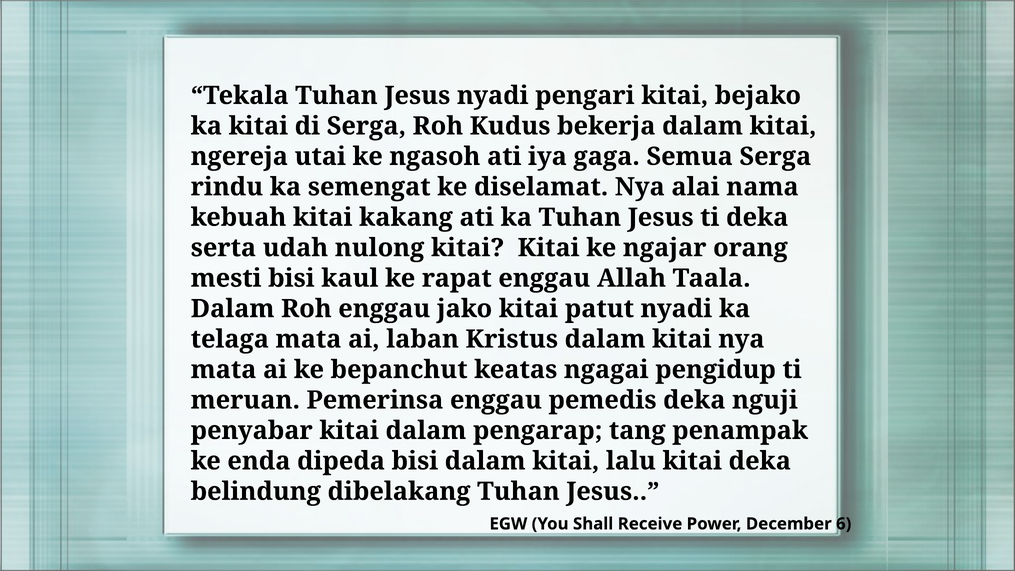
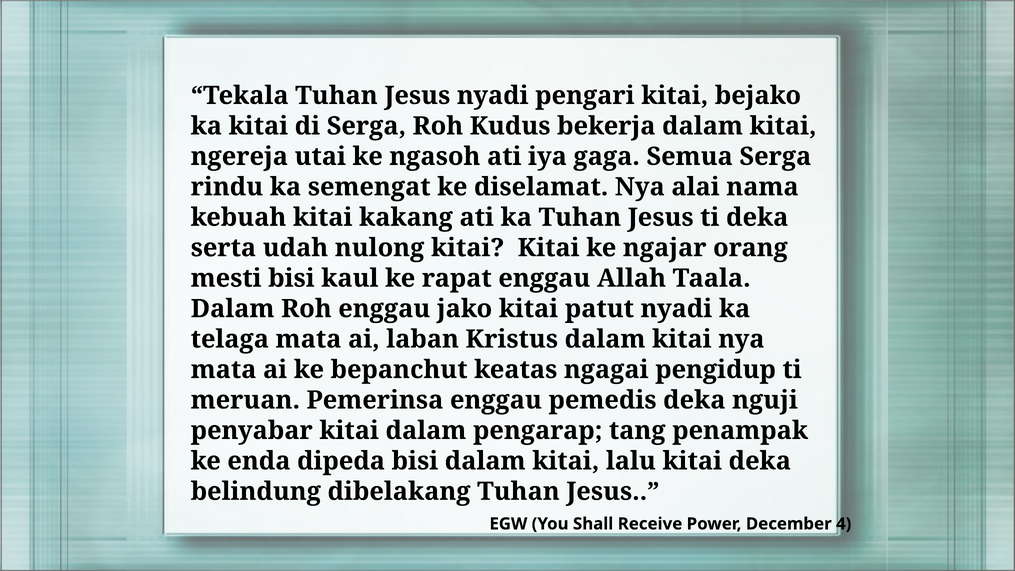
6: 6 -> 4 (844, 524)
